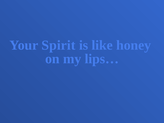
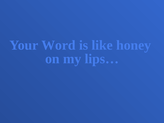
Spirit: Spirit -> Word (59, 45)
